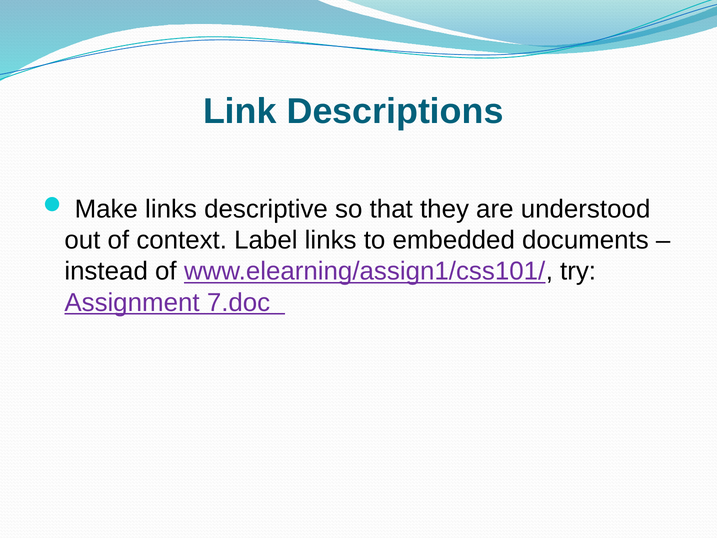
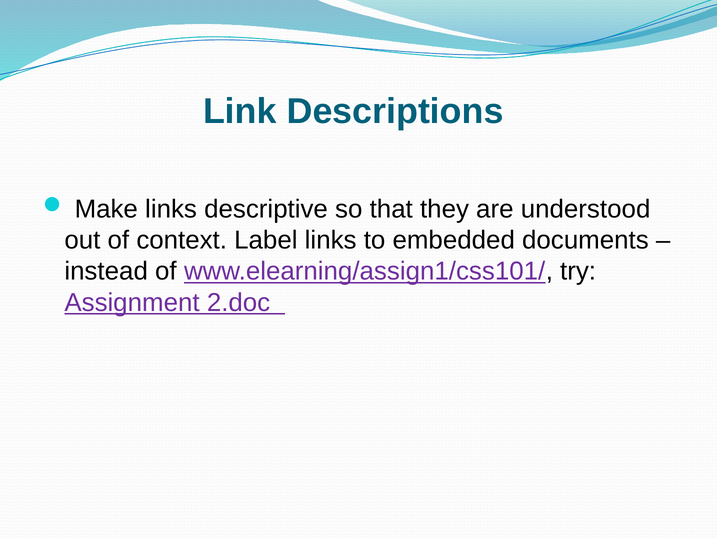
7.doc: 7.doc -> 2.doc (239, 302)
